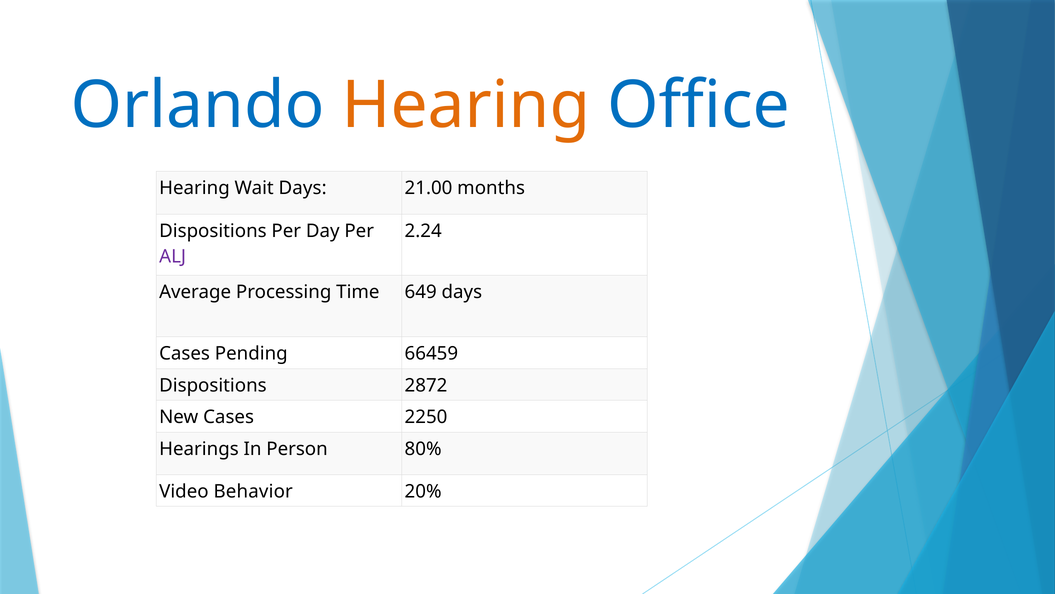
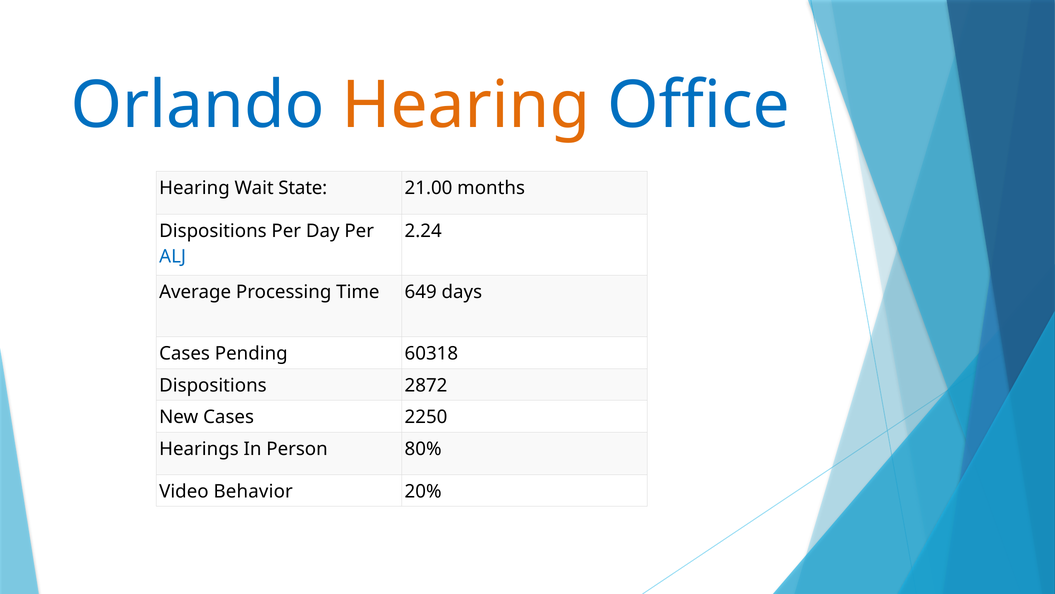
Wait Days: Days -> State (303, 188)
ALJ colour: purple -> blue (173, 256)
66459: 66459 -> 60318 (431, 353)
